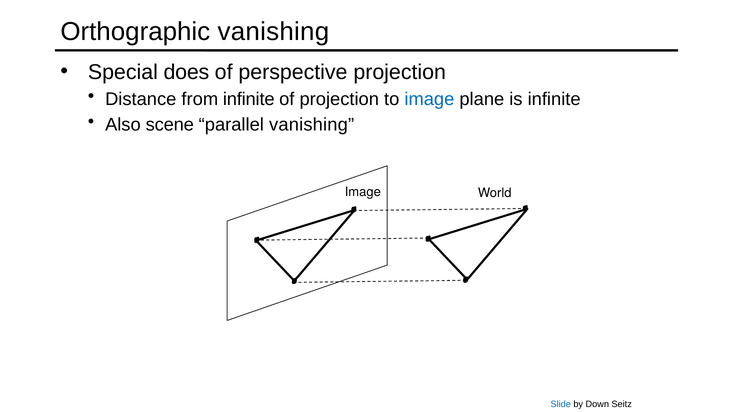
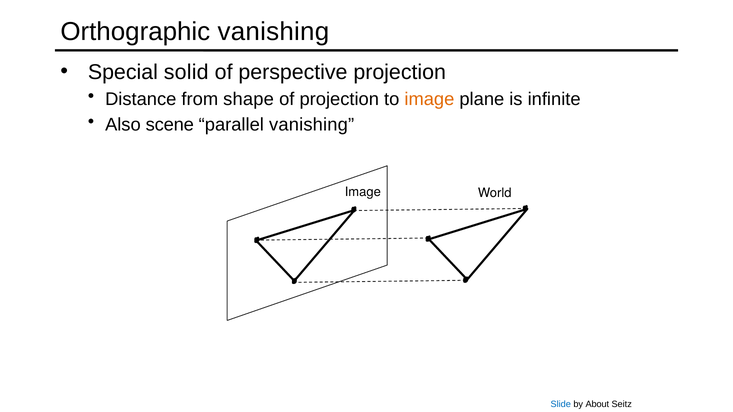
does: does -> solid (186, 72)
from infinite: infinite -> shape (249, 99)
image colour: blue -> orange (429, 99)
Down: Down -> About (597, 405)
